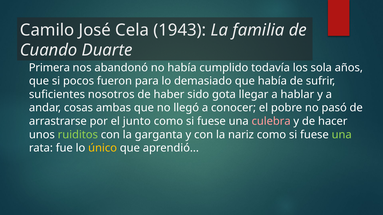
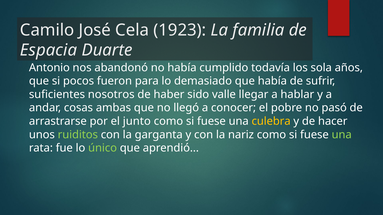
1943: 1943 -> 1923 (180, 30)
Cuando: Cuando -> Espacia (49, 50)
Primera: Primera -> Antonio (49, 68)
gota: gota -> valle (224, 95)
culebra colour: pink -> yellow (271, 121)
único colour: yellow -> light green (103, 148)
